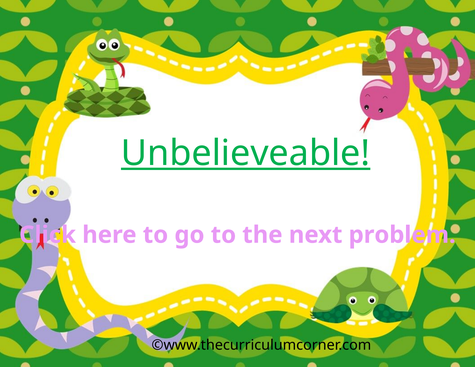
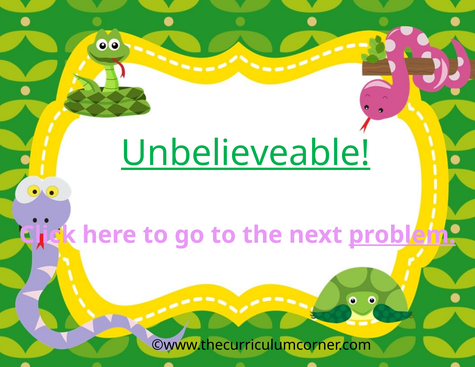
problem underline: none -> present (402, 235)
